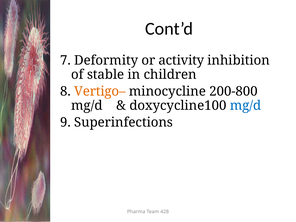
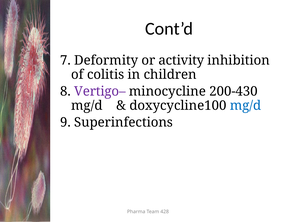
stable: stable -> colitis (106, 75)
Vertigo– colour: orange -> purple (100, 91)
200-800: 200-800 -> 200-430 (233, 91)
